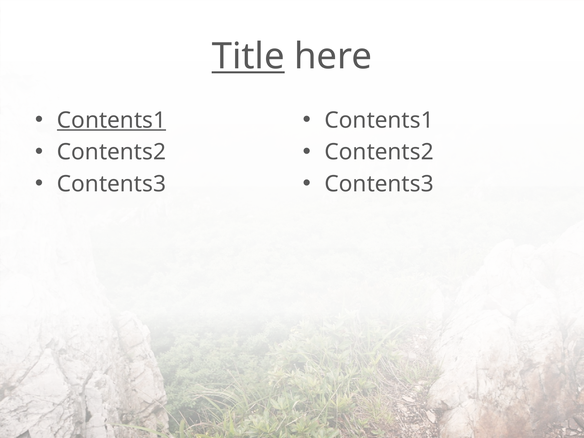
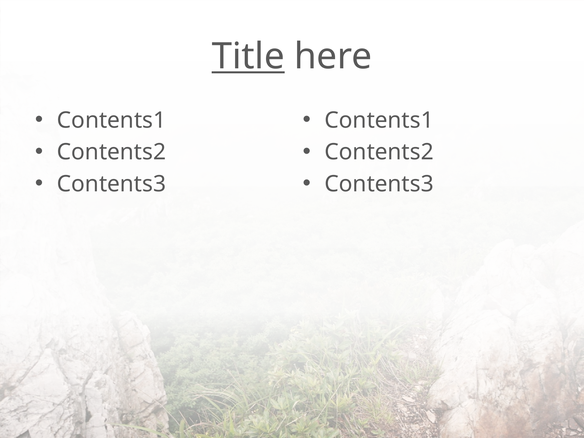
Contents1 underline: present -> none (111, 120)
